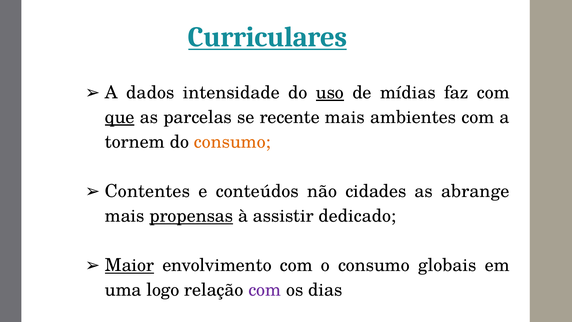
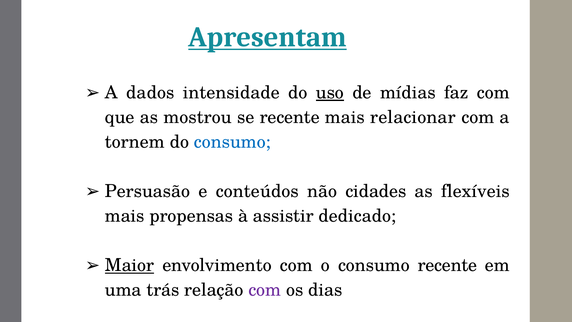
Curriculares: Curriculares -> Apresentam (267, 37)
que underline: present -> none (120, 117)
parcelas: parcelas -> mostrou (198, 117)
ambientes: ambientes -> relacionar (413, 117)
consumo colour: orange -> blue (232, 142)
Contentes: Contentes -> Persuasão (147, 191)
abrange: abrange -> flexíveis (475, 191)
propensas underline: present -> none (191, 216)
consumo globais: globais -> recente (447, 265)
logo: logo -> trás (163, 290)
